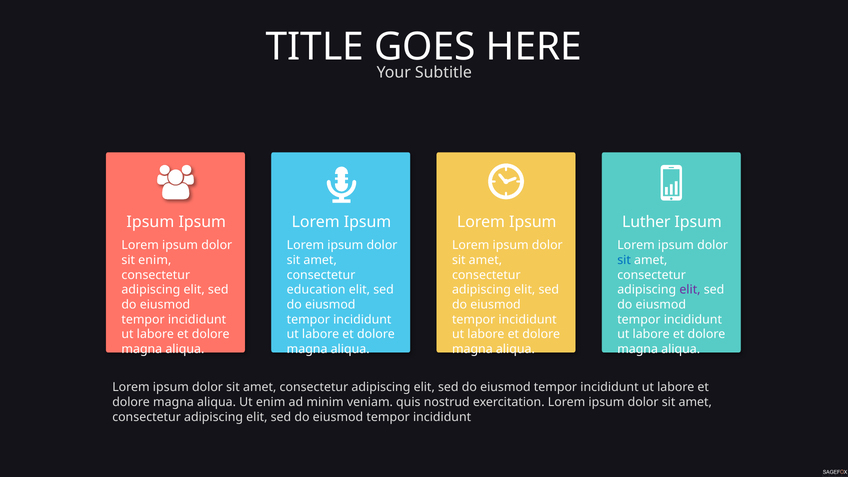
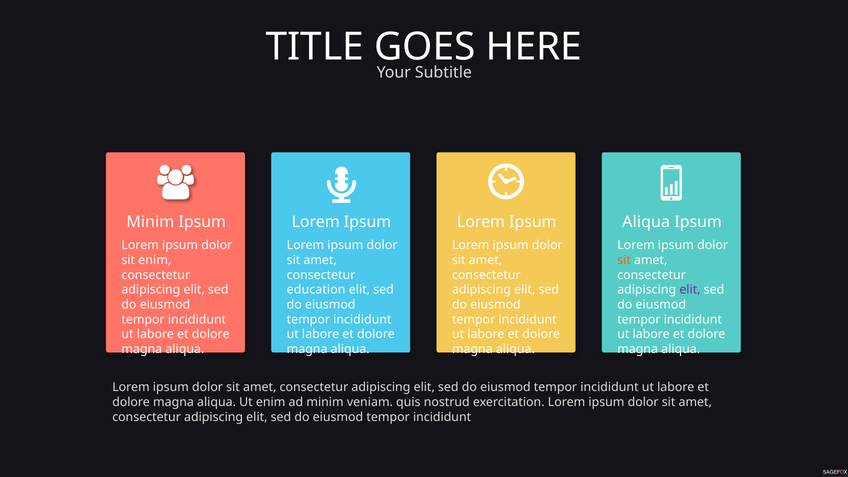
Ipsum: Ipsum -> Minim (150, 222)
Luther: Luther -> Aliqua (646, 222)
sit colour: blue -> orange (624, 260)
